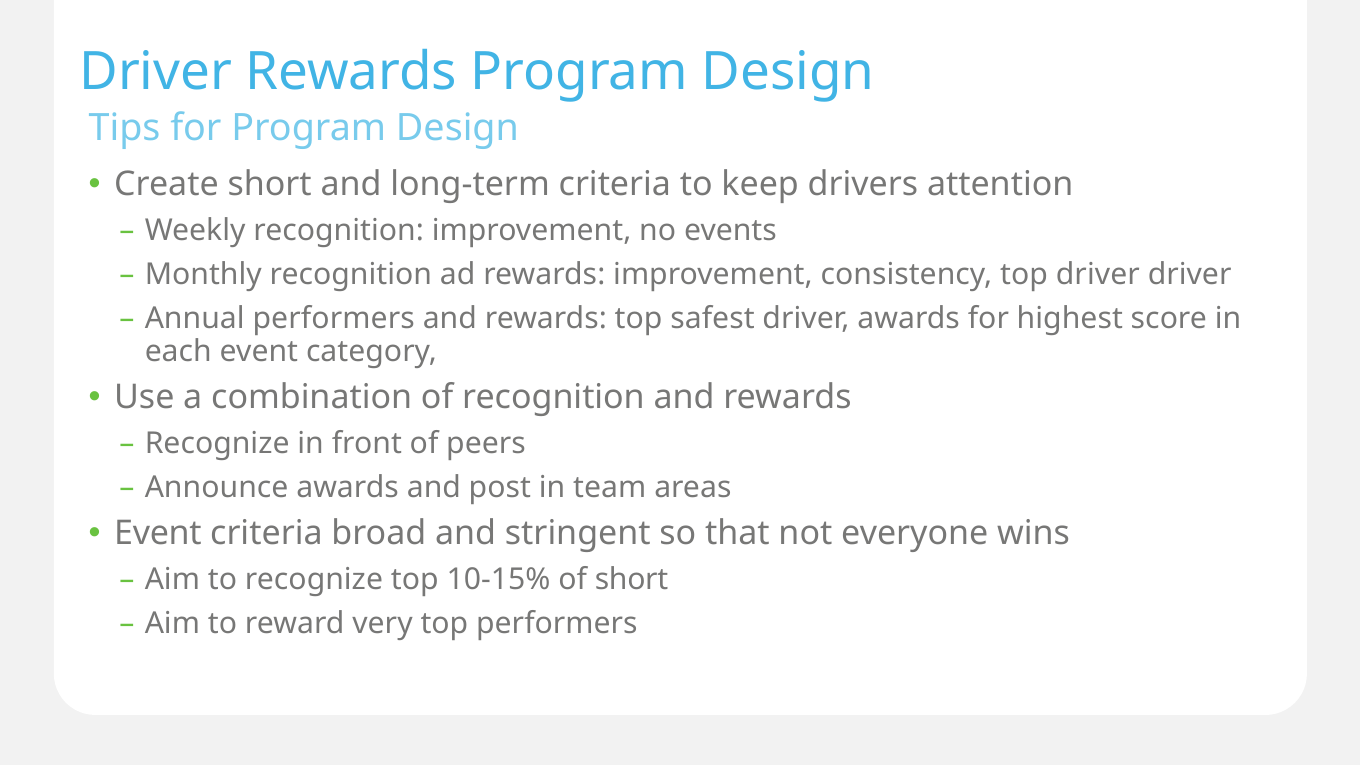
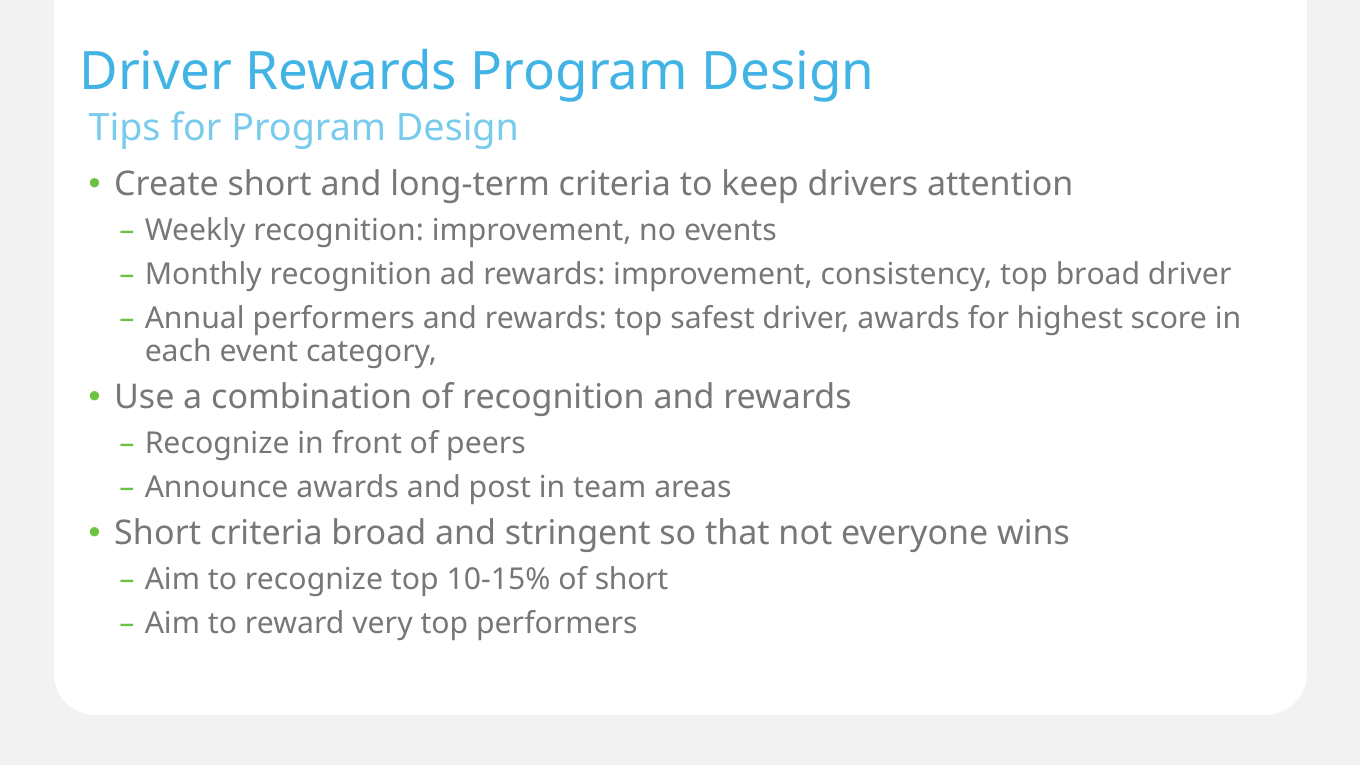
top driver: driver -> broad (1098, 275)
Event: Event -> Short (158, 534)
